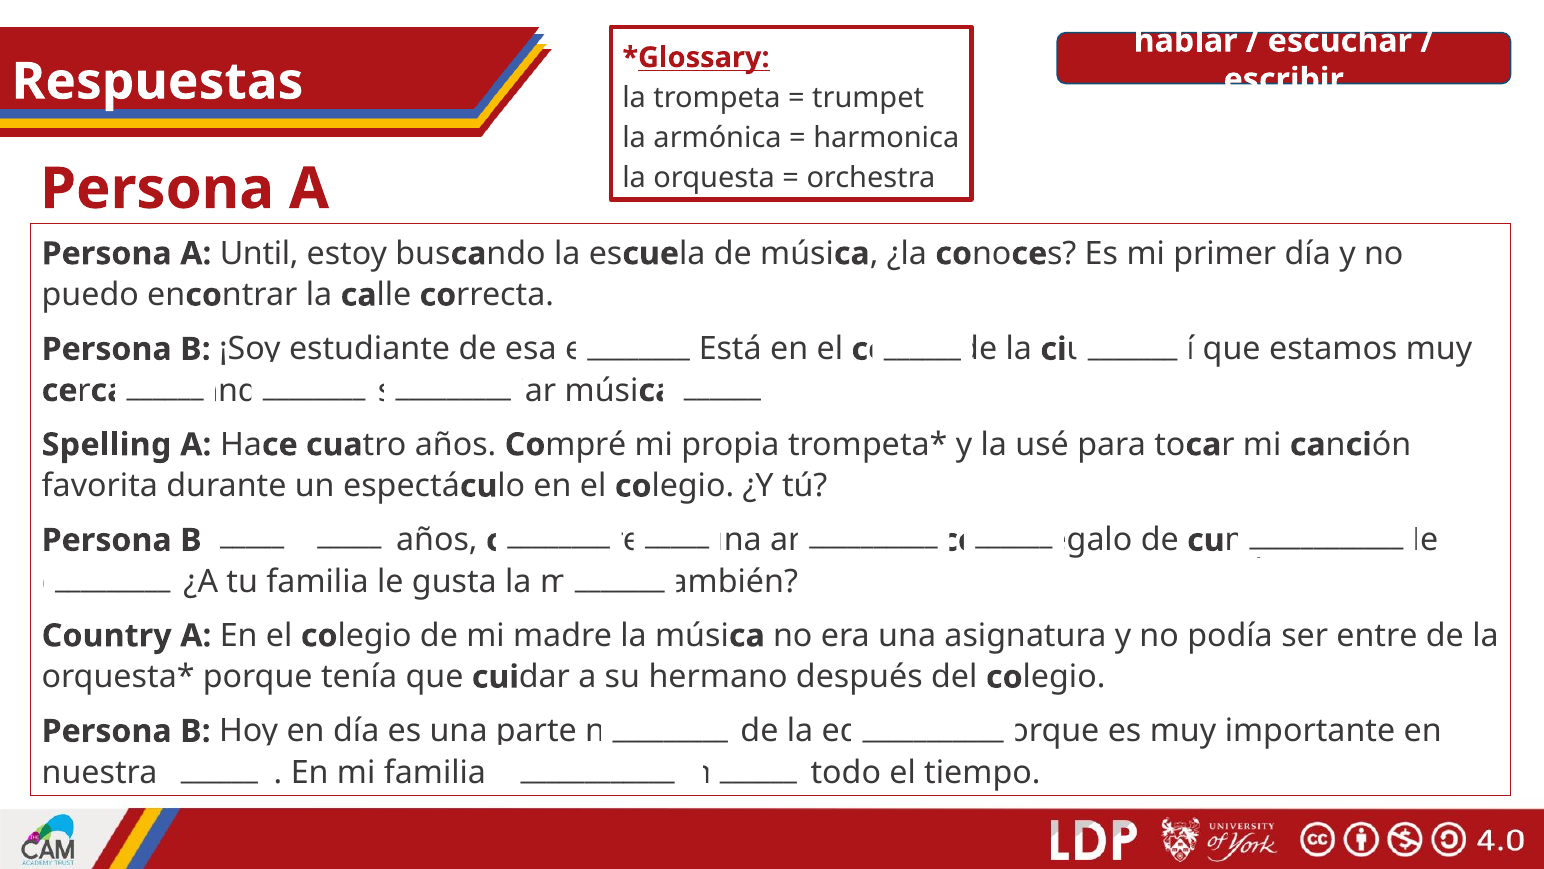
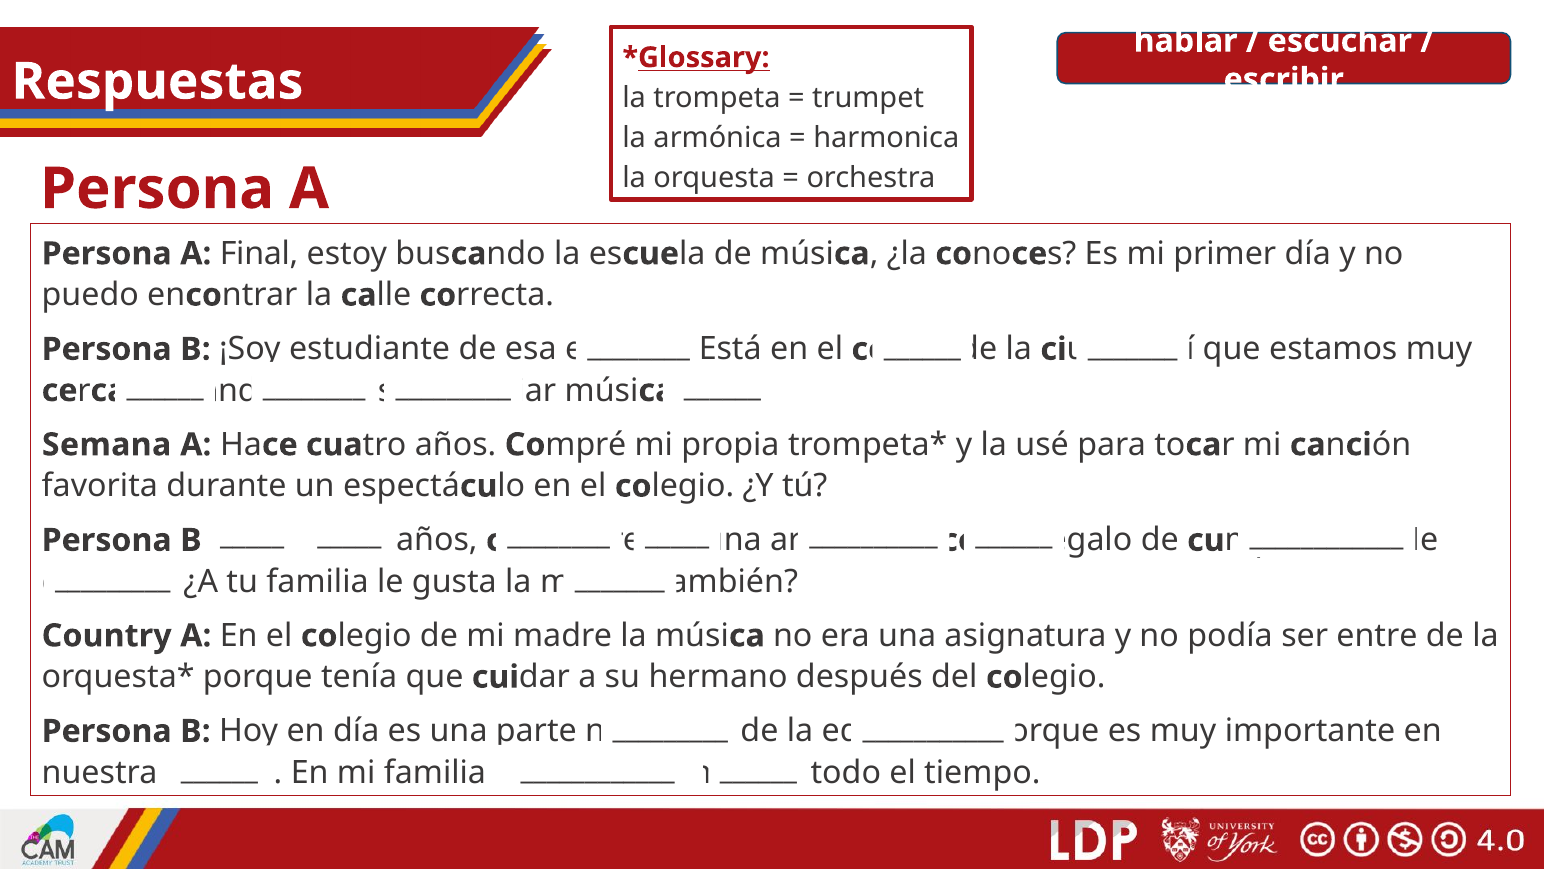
Until: Until -> Final (259, 254)
Spelling: Spelling -> Semana (107, 444)
